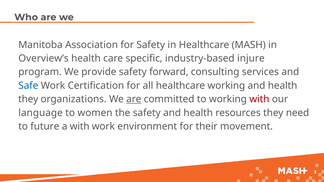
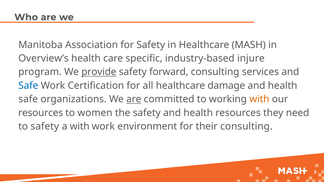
provide underline: none -> present (99, 72)
healthcare working: working -> damage (226, 86)
they: they -> safe (28, 99)
with colour: red -> orange (259, 99)
language: language -> resources (41, 113)
to future: future -> safety (45, 127)
their movement: movement -> consulting (246, 127)
